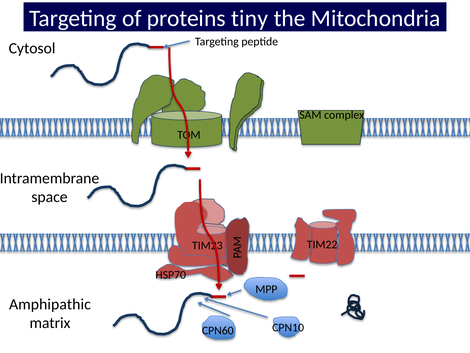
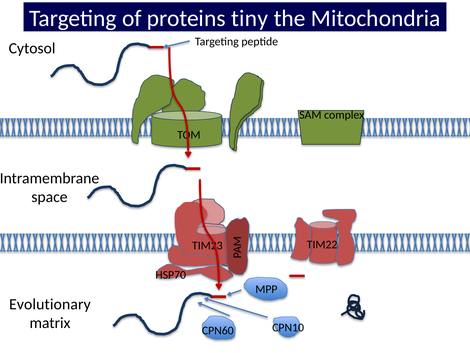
Amphipathic: Amphipathic -> Evolutionary (50, 304)
